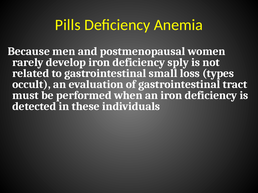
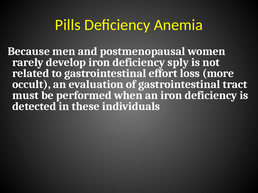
small: small -> effort (163, 74)
types: types -> more (218, 74)
